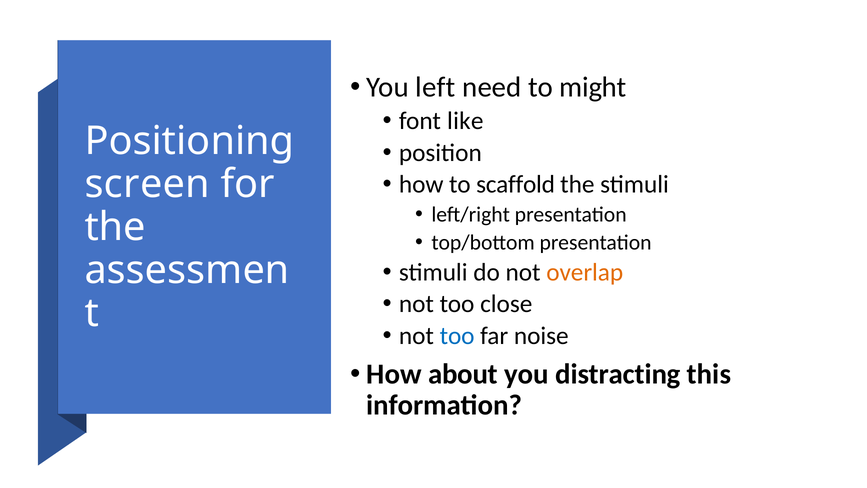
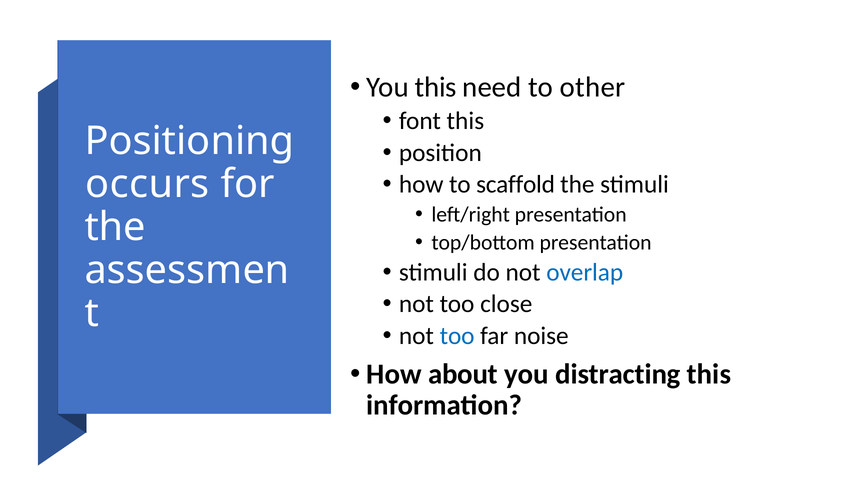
You left: left -> this (436, 87)
might: might -> other (593, 87)
font like: like -> this (465, 121)
screen: screen -> occurs (147, 184)
overlap colour: orange -> blue (585, 272)
